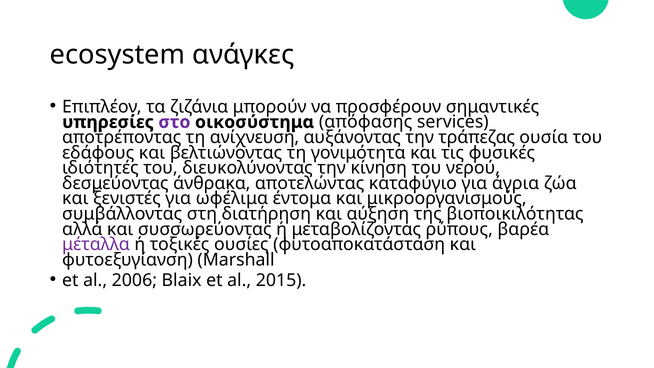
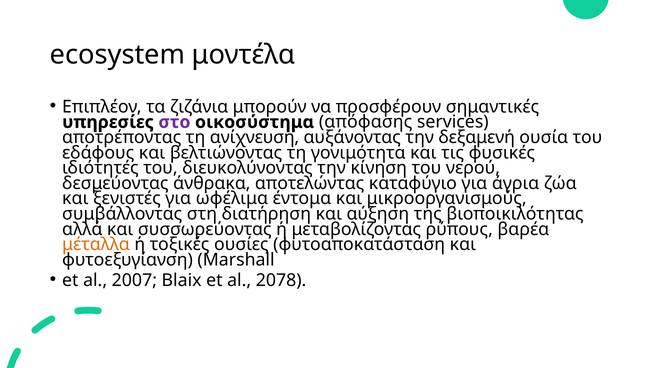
ανάγκες: ανάγκες -> μοντέλα (243, 55)
τράπεζας: τράπεζας -> δεξαμενή (477, 137)
μέταλλα colour: purple -> orange (96, 244)
2006: 2006 -> 2007 (134, 280)
2015: 2015 -> 2078 (281, 280)
